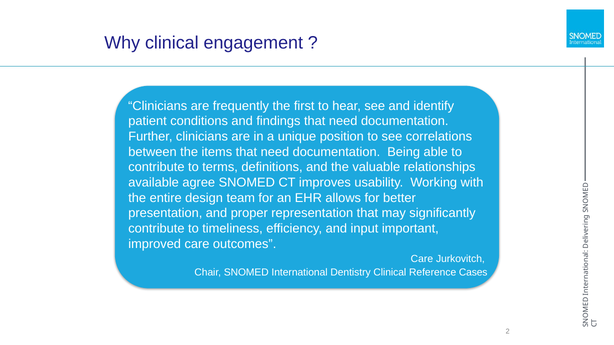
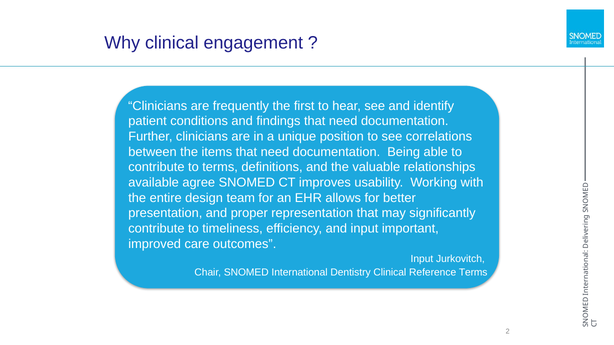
Care: Care -> Input (422, 259)
Reference Cases: Cases -> Terms (473, 273)
